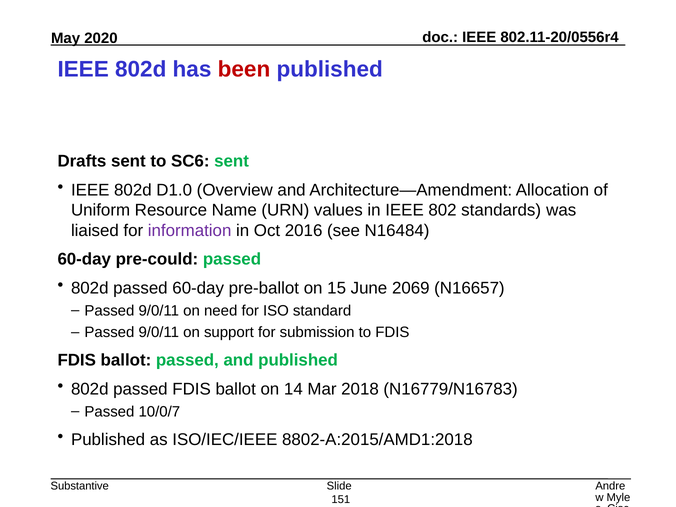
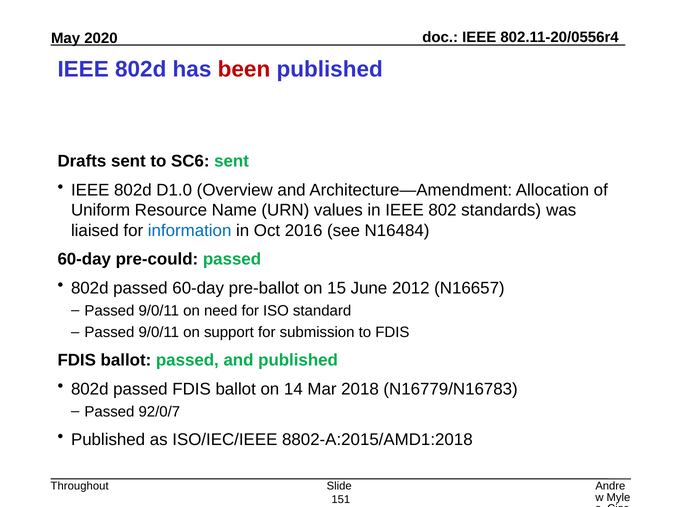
information colour: purple -> blue (190, 230)
2069: 2069 -> 2012 (411, 288)
10/0/7: 10/0/7 -> 92/0/7 (159, 412)
Substantive: Substantive -> Throughout (80, 486)
